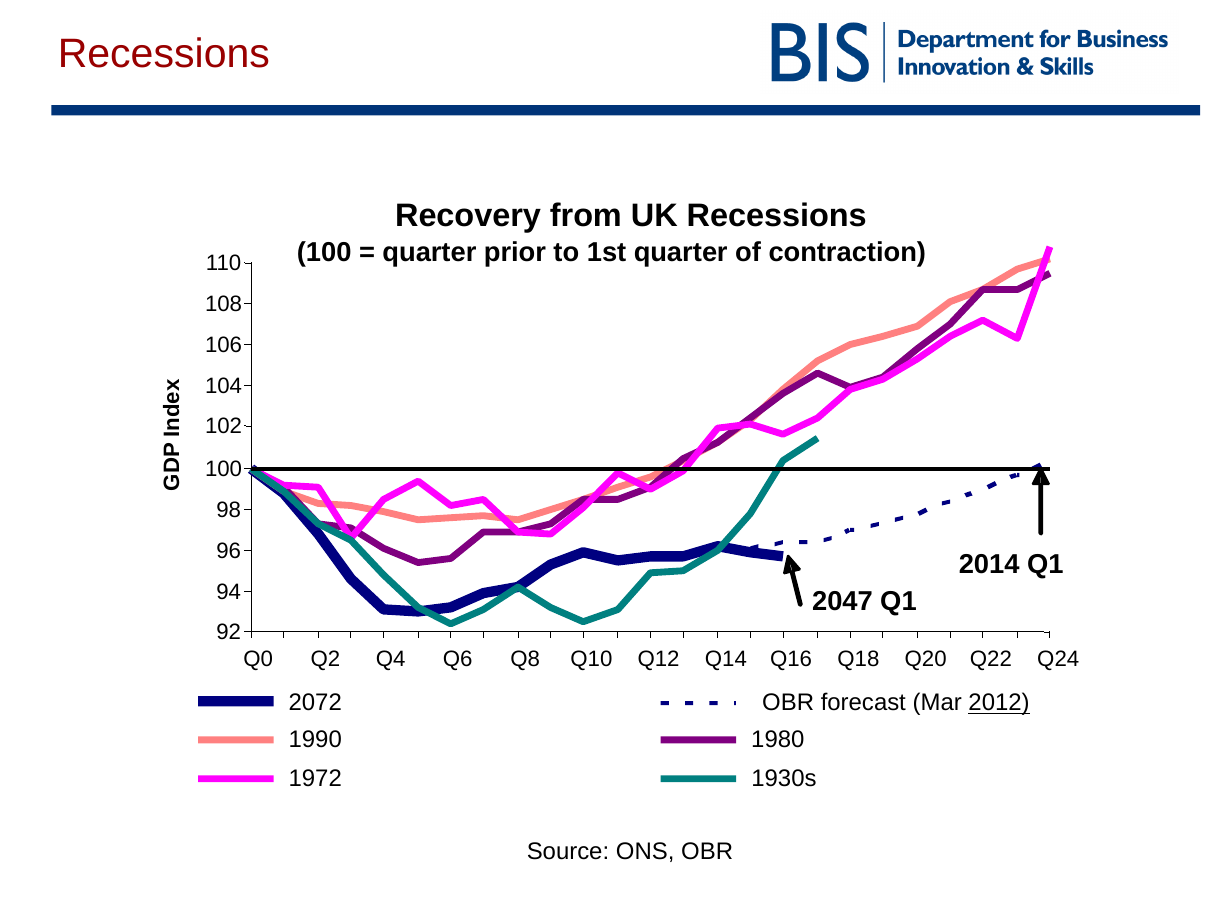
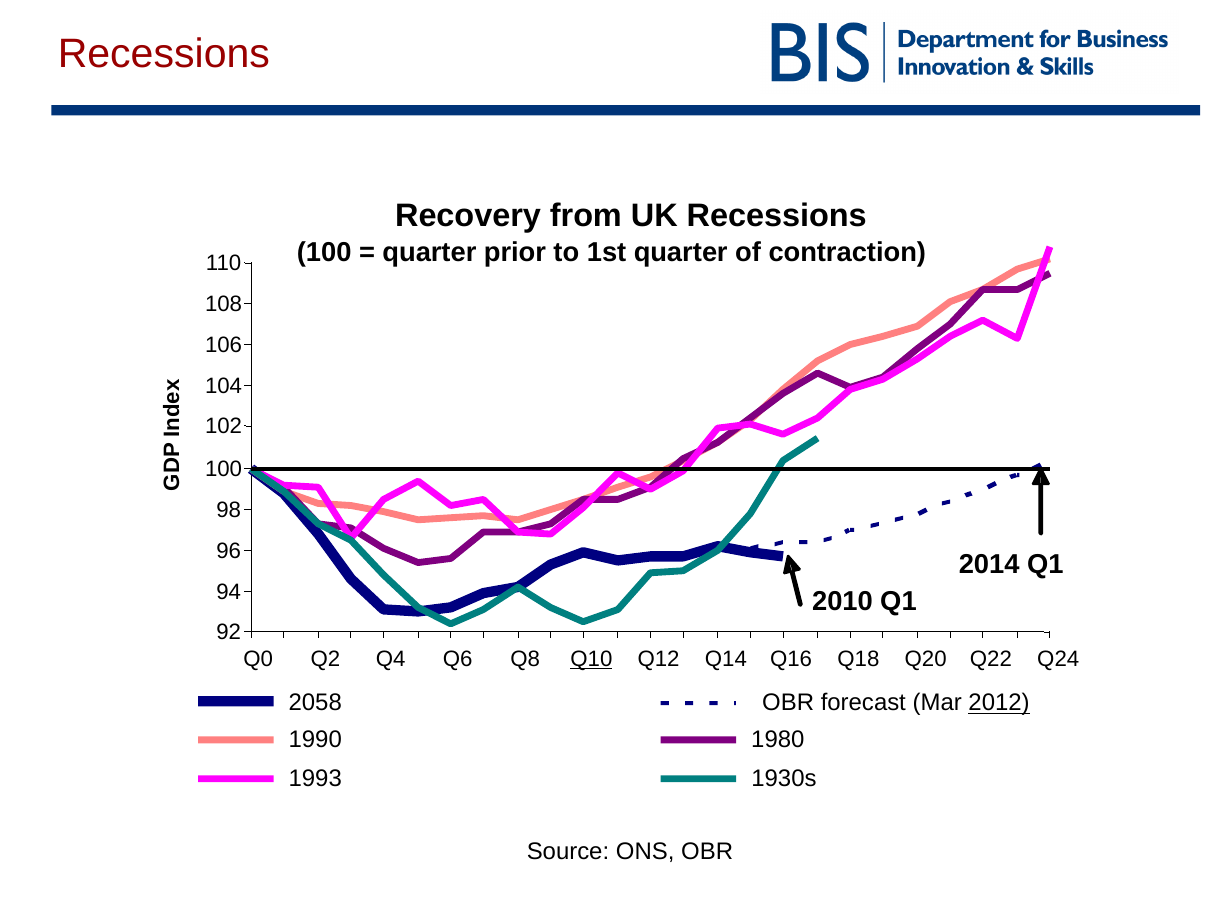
2047: 2047 -> 2010 (842, 602)
Q10 underline: none -> present (591, 659)
2072: 2072 -> 2058 (315, 703)
1972: 1972 -> 1993 (315, 779)
